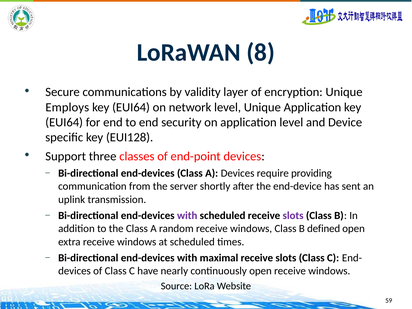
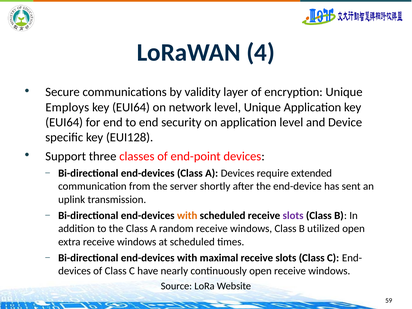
8: 8 -> 4 (261, 52)
providing: providing -> extended (311, 173)
with colour: purple -> orange (187, 216)
defined: defined -> utilized (324, 229)
